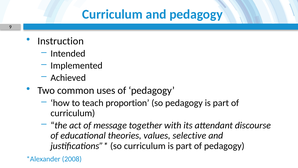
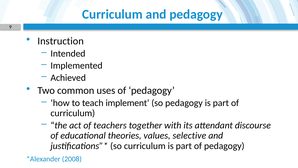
proportion: proportion -> implement (127, 103)
message: message -> teachers (110, 125)
